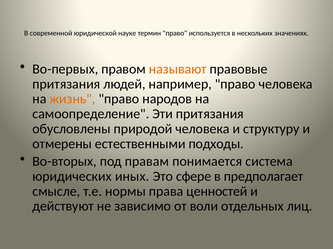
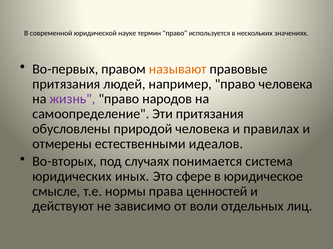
жизнь colour: orange -> purple (73, 99)
структуру: структуру -> правилах (271, 129)
подходы: подходы -> идеалов (216, 144)
правам: правам -> случаях (147, 162)
предполагает: предполагает -> юридическое (264, 177)
